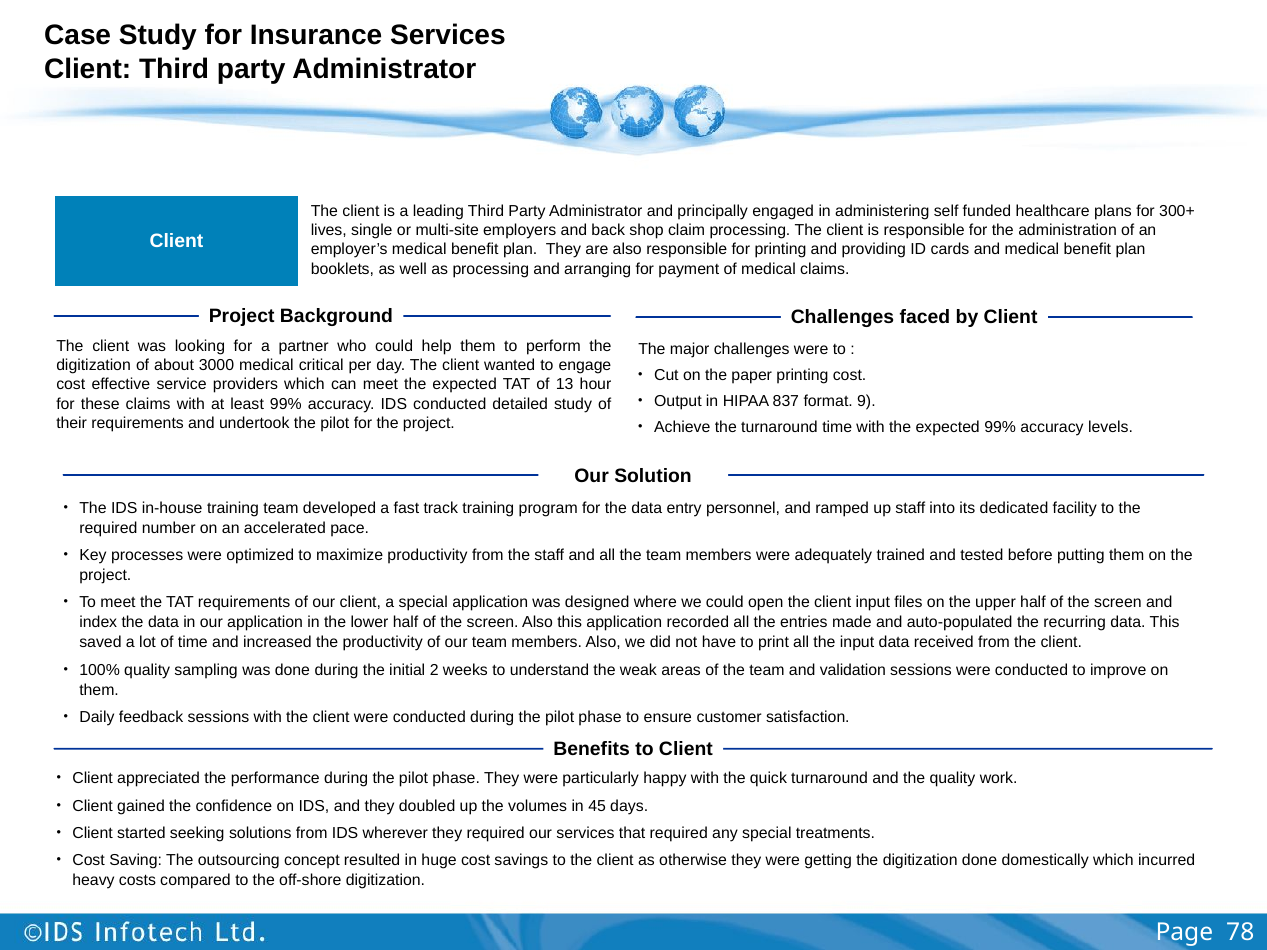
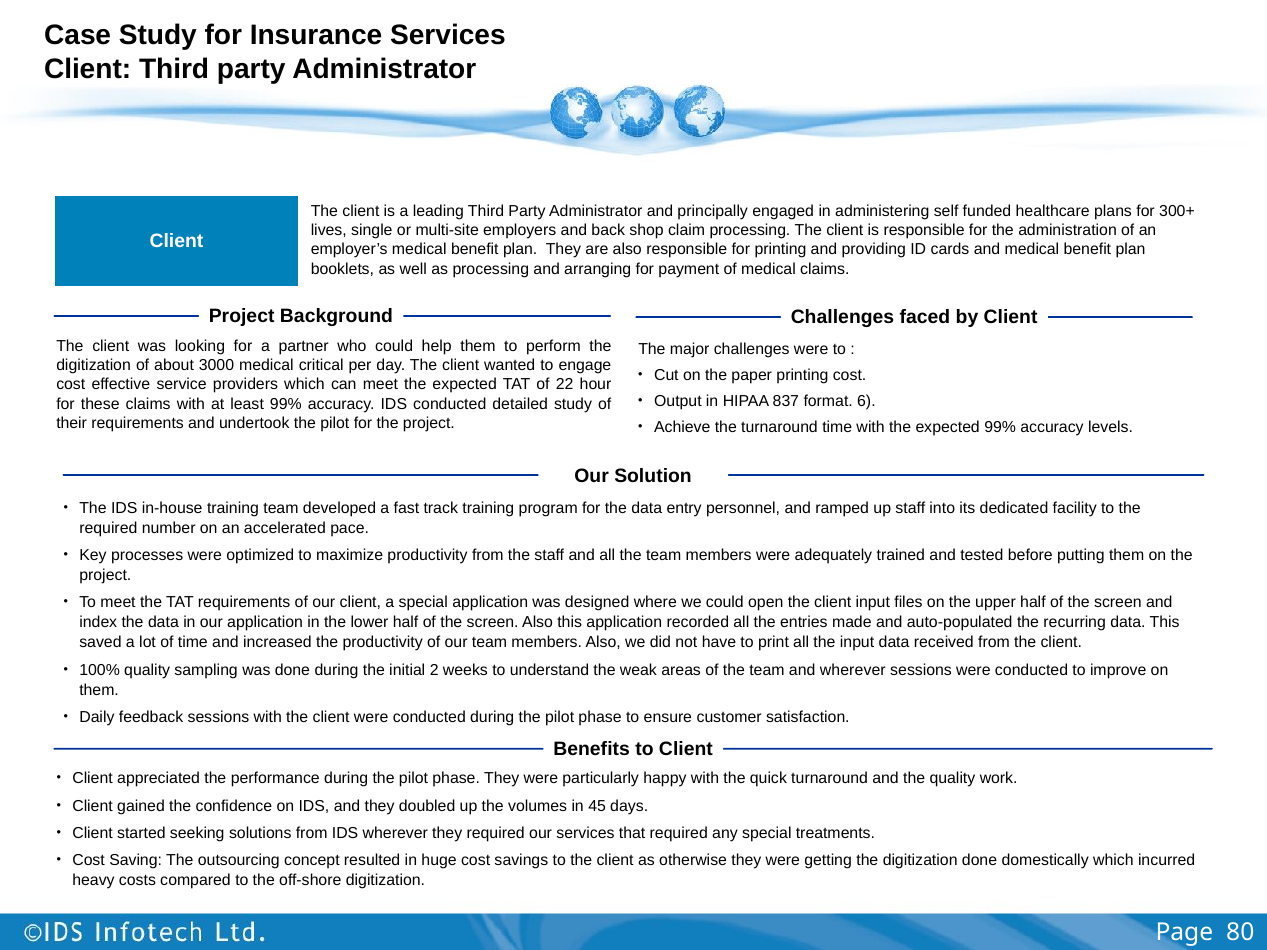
13: 13 -> 22 (565, 385)
9: 9 -> 6 (866, 401)
and validation: validation -> wherever (853, 670)
78: 78 -> 80 (1240, 933)
